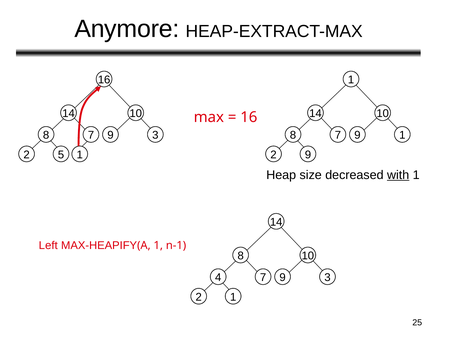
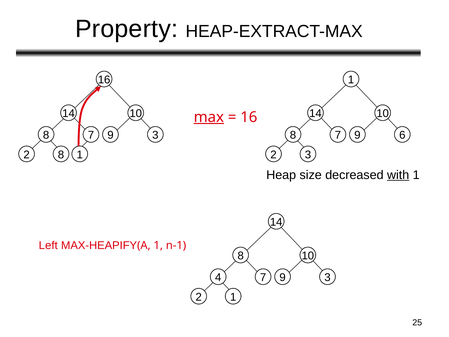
Anymore: Anymore -> Property (127, 29)
max underline: none -> present (209, 117)
9 1: 1 -> 6 (402, 135)
2 5: 5 -> 8 (61, 155)
2 9: 9 -> 3 (308, 155)
